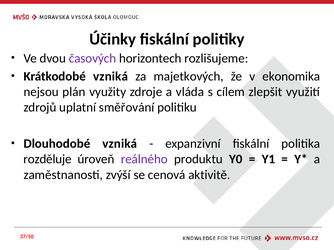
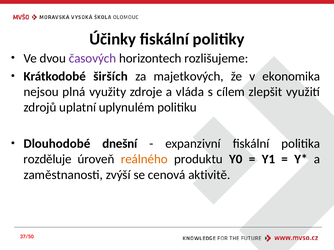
Krátkodobé vzniká: vzniká -> širších (111, 77)
plán: plán -> plná (74, 92)
směřování: směřování -> uplynulém (127, 108)
Dlouhodobé vzniká: vzniká -> dnešní (120, 144)
reálného colour: purple -> orange (144, 160)
